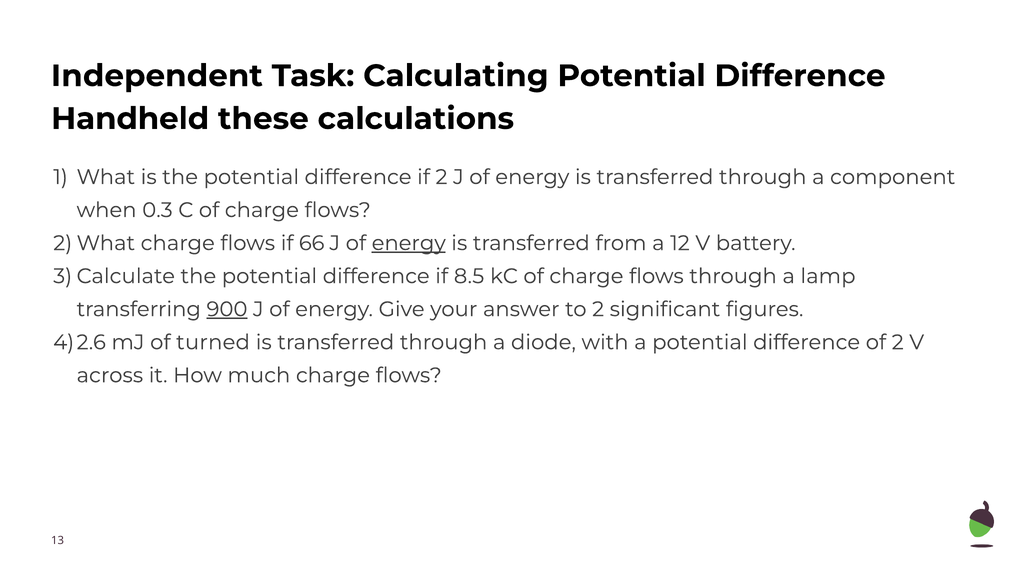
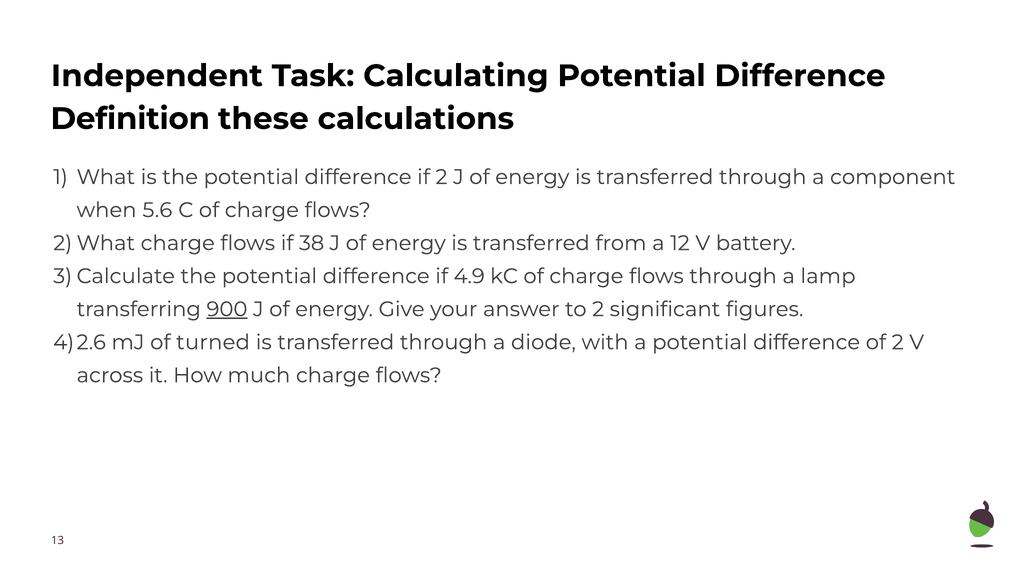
Handheld: Handheld -> Definition (130, 119)
0.3: 0.3 -> 5.6 (157, 210)
66: 66 -> 38 (312, 243)
energy underline: present -> none (409, 243)
8.5: 8.5 -> 4.9 (469, 277)
